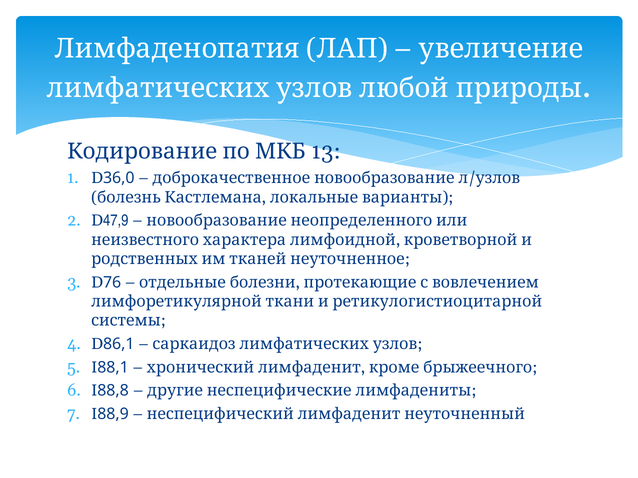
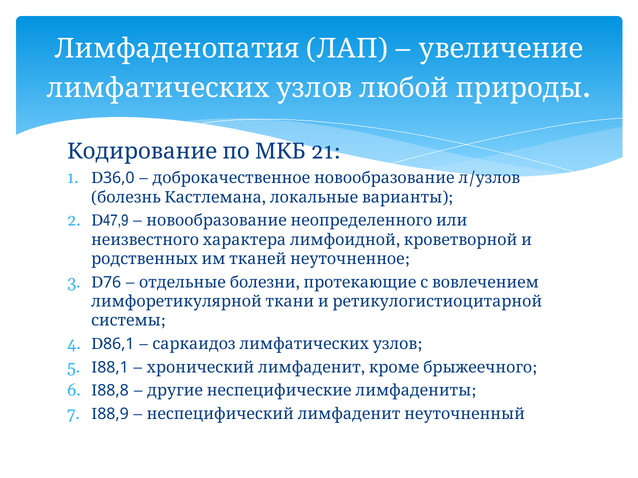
13: 13 -> 21 (326, 152)
